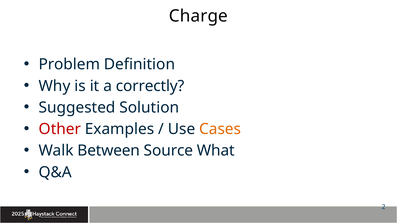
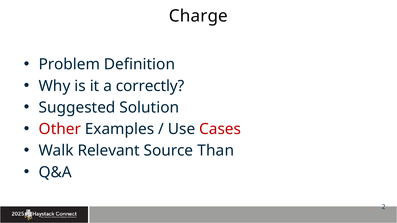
Cases colour: orange -> red (220, 129)
Between: Between -> Relevant (109, 151)
What: What -> Than (216, 151)
